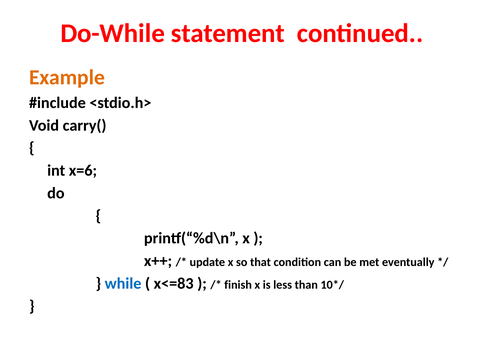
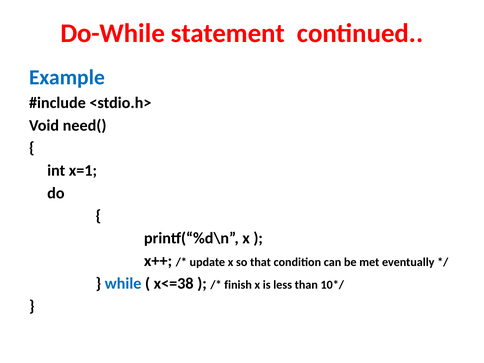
Example colour: orange -> blue (67, 77)
carry(: carry( -> need( (85, 125)
x=6: x=6 -> x=1 (83, 171)
x<=83: x<=83 -> x<=38 (174, 283)
